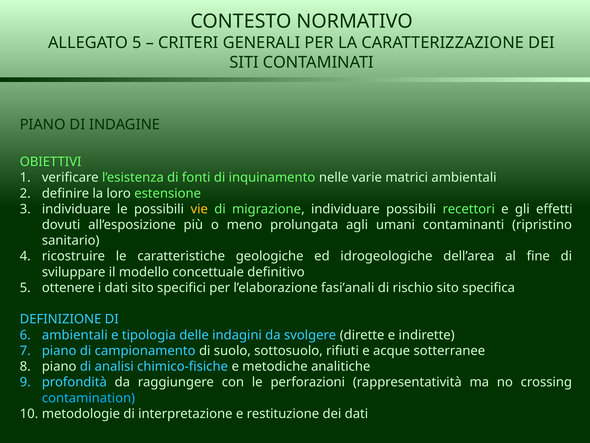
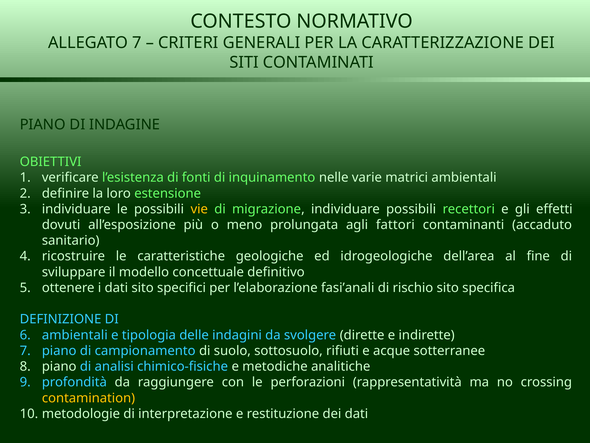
ALLEGATO 5: 5 -> 7 (137, 43)
umani: umani -> fattori (395, 225)
ripristino: ripristino -> accaduto (542, 225)
contamination colour: light blue -> yellow (88, 398)
